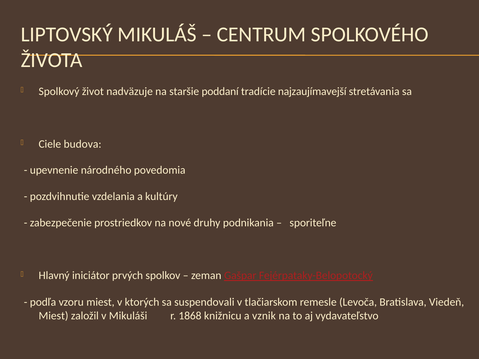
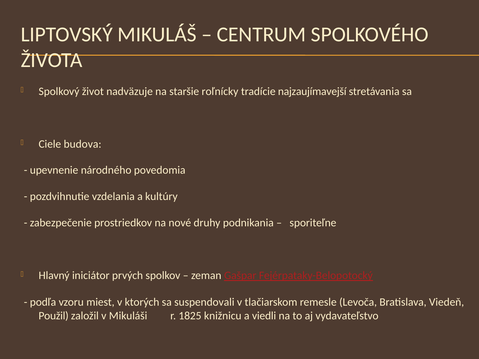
poddaní: poddaní -> roľnícky (220, 91)
Miest: Miest -> Použil (54, 316)
1868: 1868 -> 1825 (190, 316)
vznik: vznik -> viedli (264, 316)
